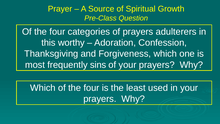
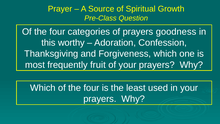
adulterers: adulterers -> goodness (176, 32)
sins: sins -> fruit (98, 65)
